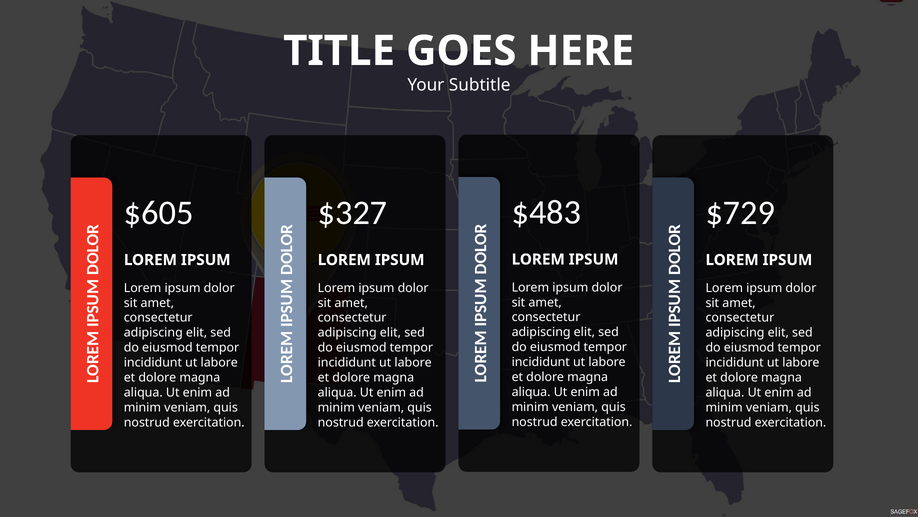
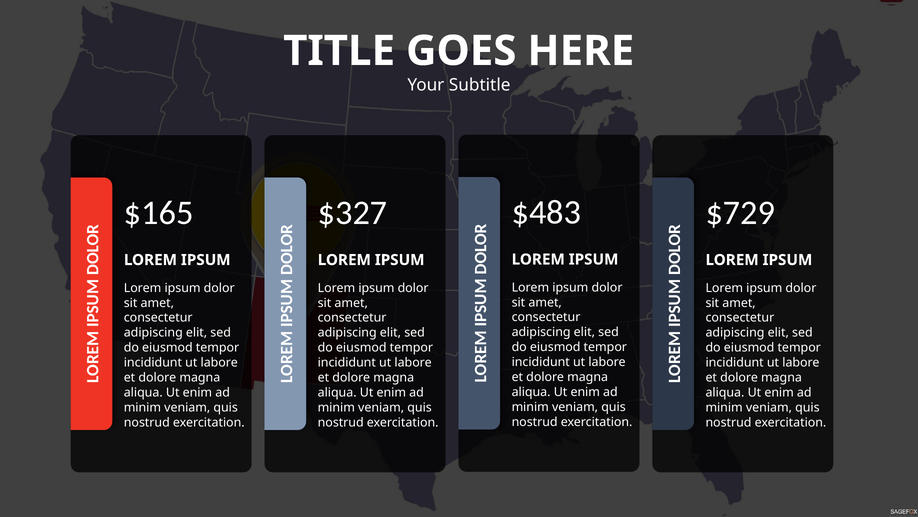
$605: $605 -> $165 (159, 213)
